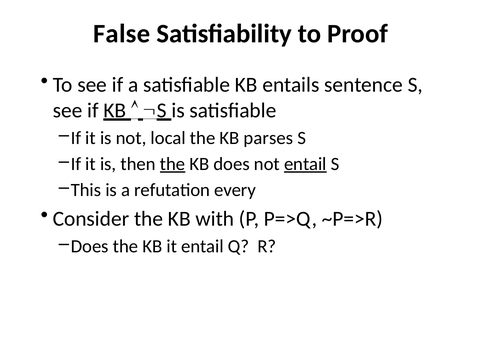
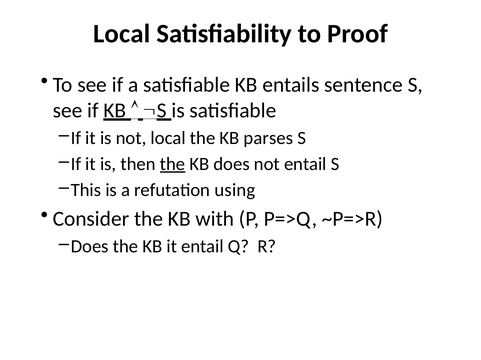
False: False -> Local (122, 34)
entail underline: present -> none (305, 164)
every: every -> using (235, 191)
